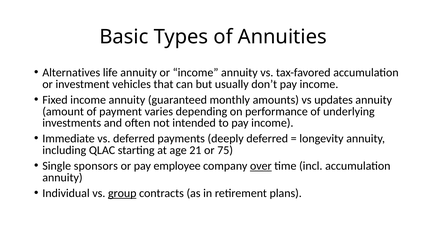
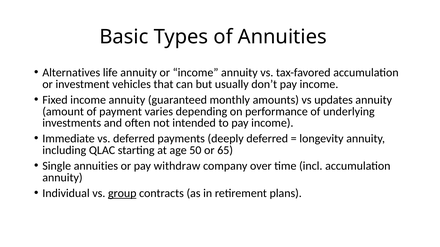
21: 21 -> 50 (195, 151)
75: 75 -> 65 (225, 151)
Single sponsors: sponsors -> annuities (96, 166)
employee: employee -> withdraw (177, 166)
over underline: present -> none (261, 166)
